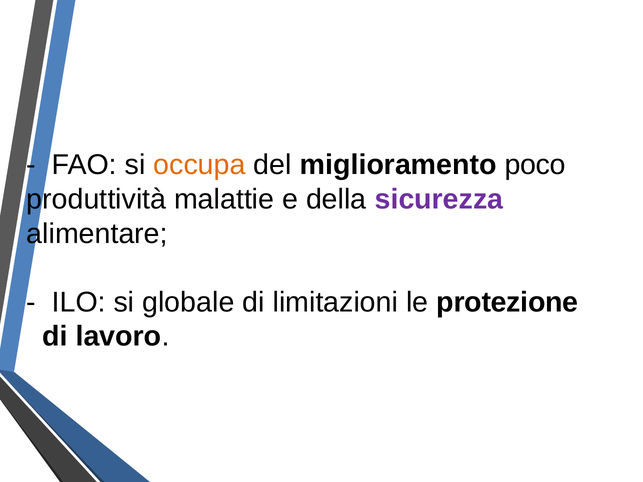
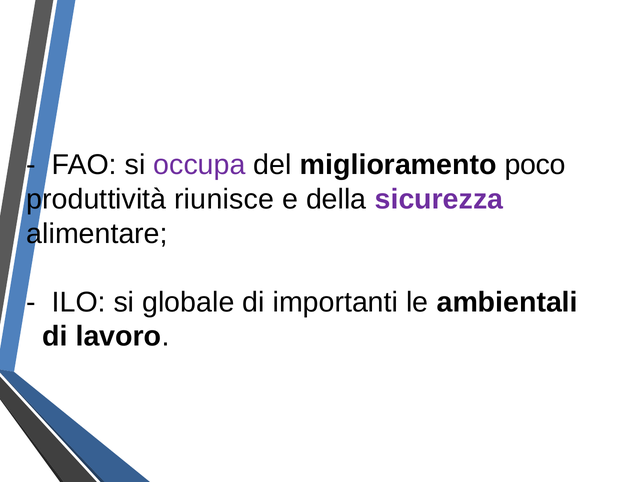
occupa colour: orange -> purple (199, 165)
malattie: malattie -> riunisce (224, 199)
limitazioni: limitazioni -> importanti (335, 302)
protezione: protezione -> ambientali (507, 302)
